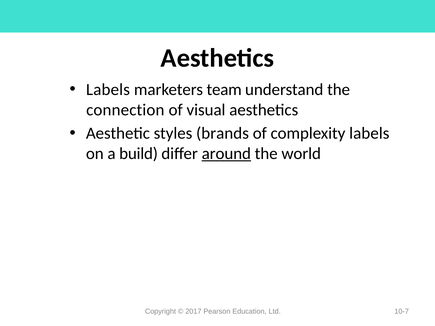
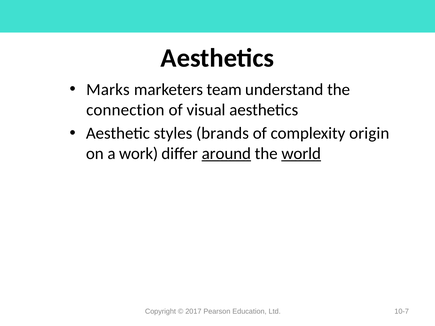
Labels: Labels -> Marks (108, 90)
complexity labels: labels -> origin (369, 134)
build: build -> work (139, 154)
world underline: none -> present (301, 154)
